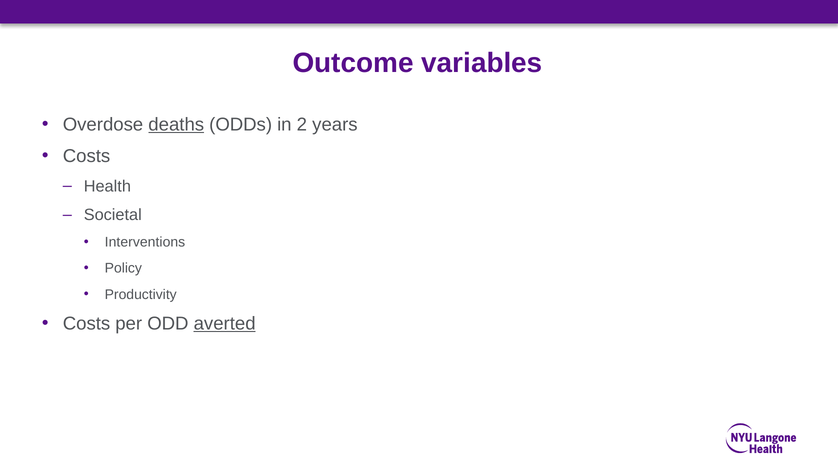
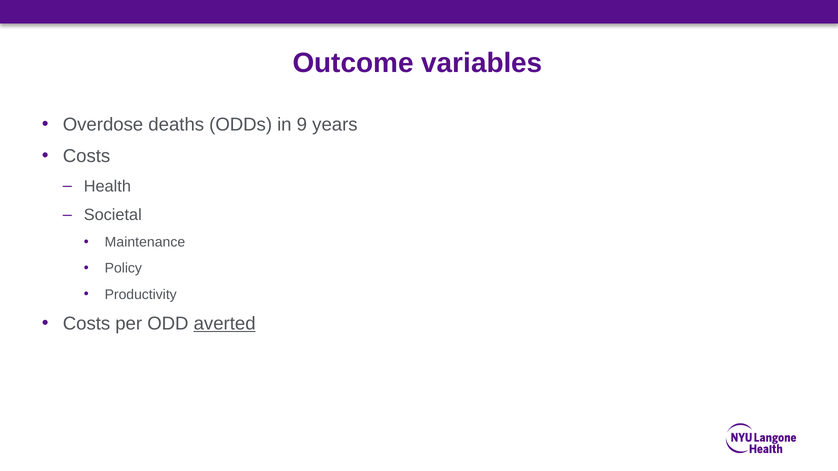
deaths underline: present -> none (176, 125)
2: 2 -> 9 (302, 125)
Interventions: Interventions -> Maintenance (145, 243)
